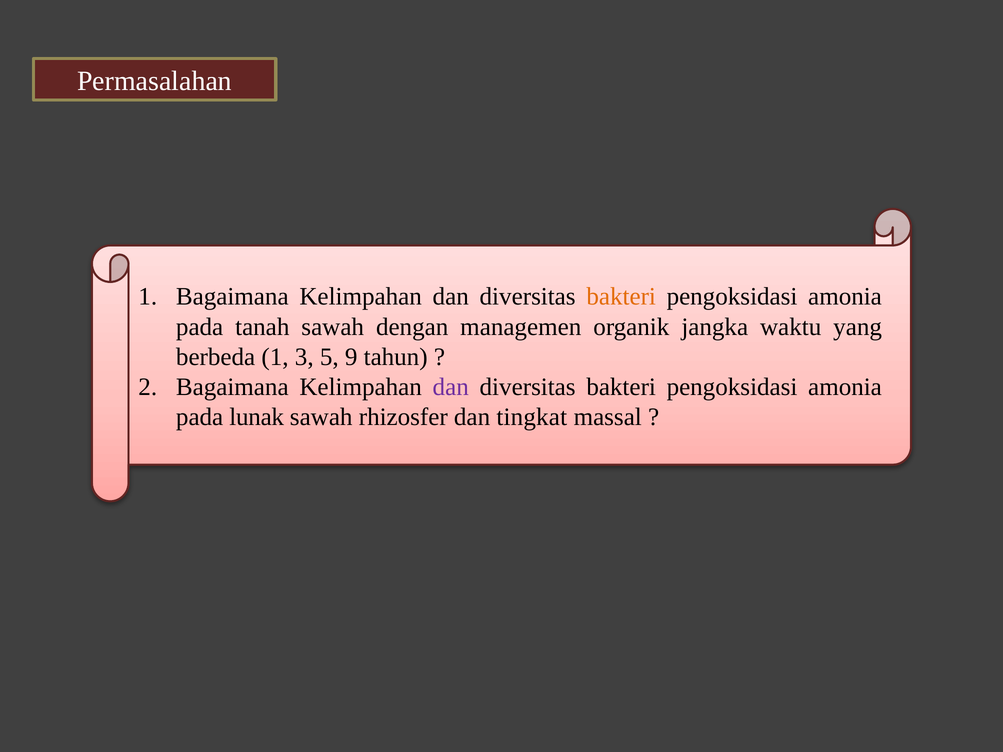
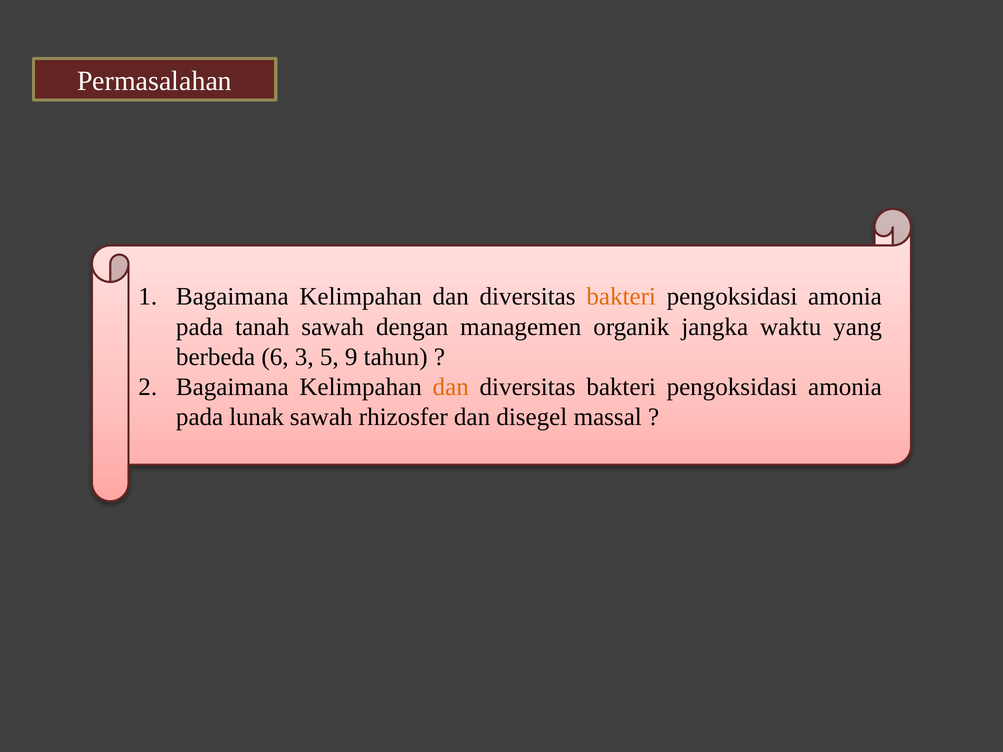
berbeda 1: 1 -> 6 (275, 357)
dan colour: purple -> orange (451, 387)
tingkat: tingkat -> disegel (532, 417)
